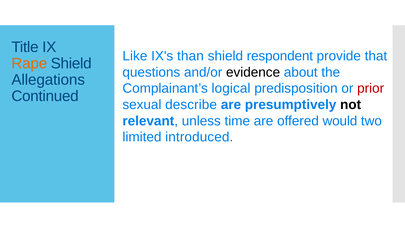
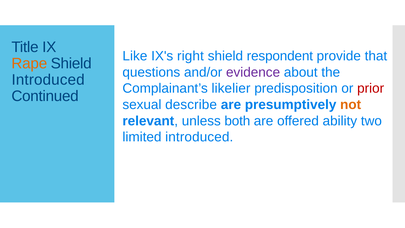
than: than -> right (190, 56)
evidence colour: black -> purple (253, 72)
Allegations: Allegations -> Introduced (48, 80)
logical: logical -> likelier (231, 88)
not colour: black -> orange (351, 105)
time: time -> both (237, 121)
would: would -> ability (340, 121)
